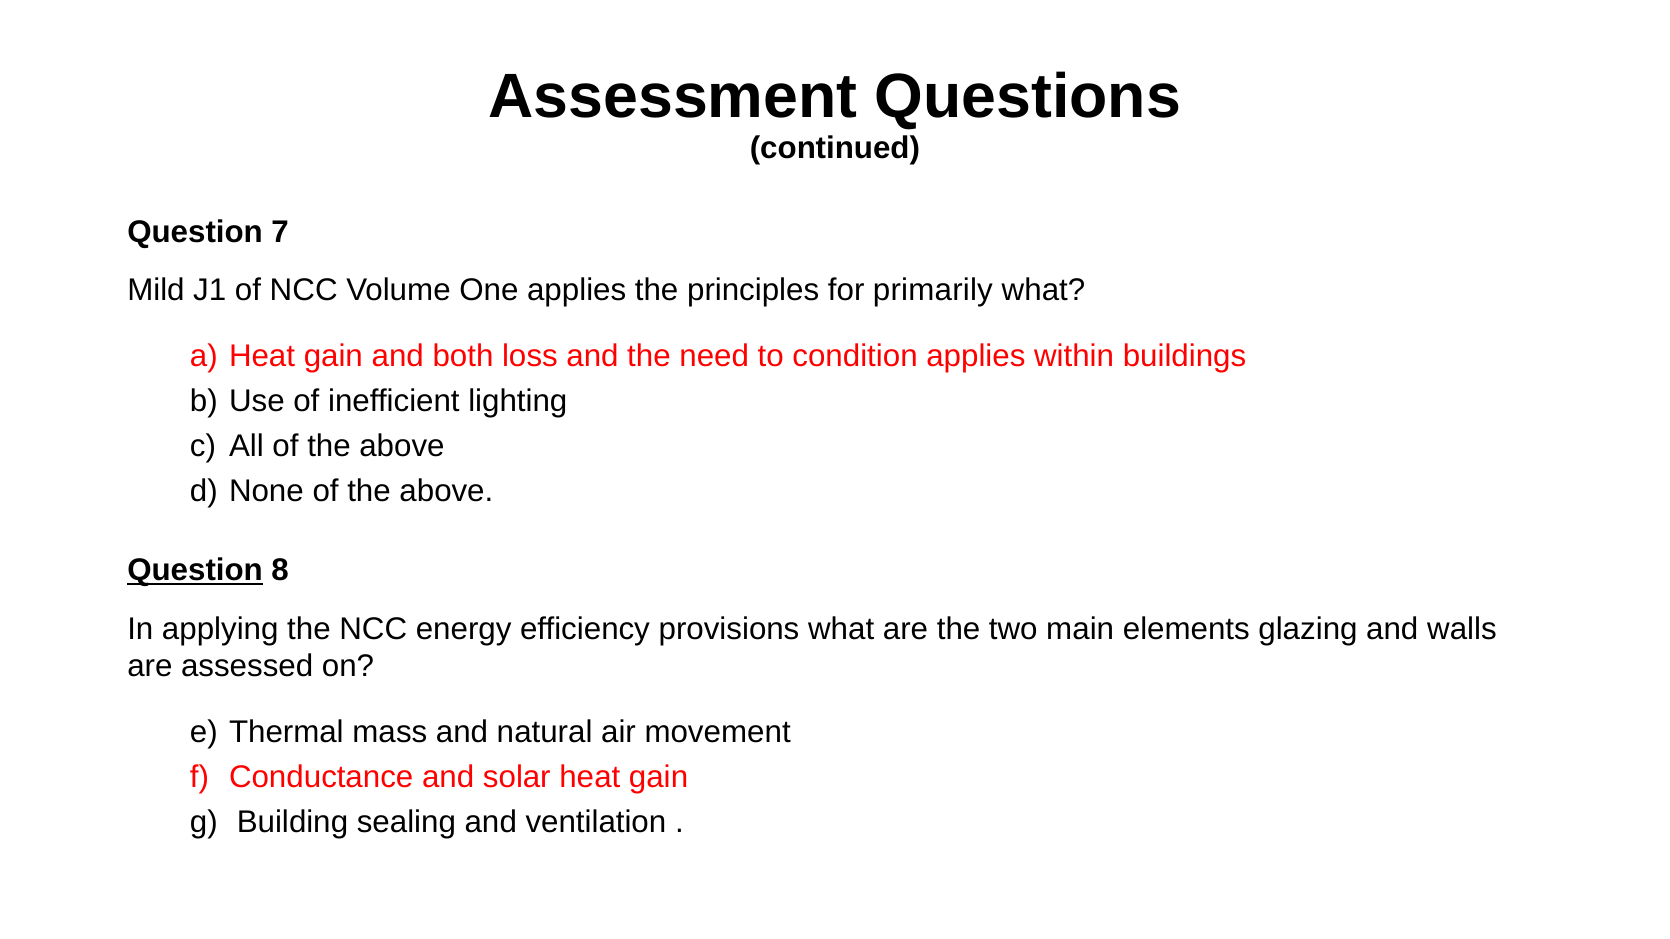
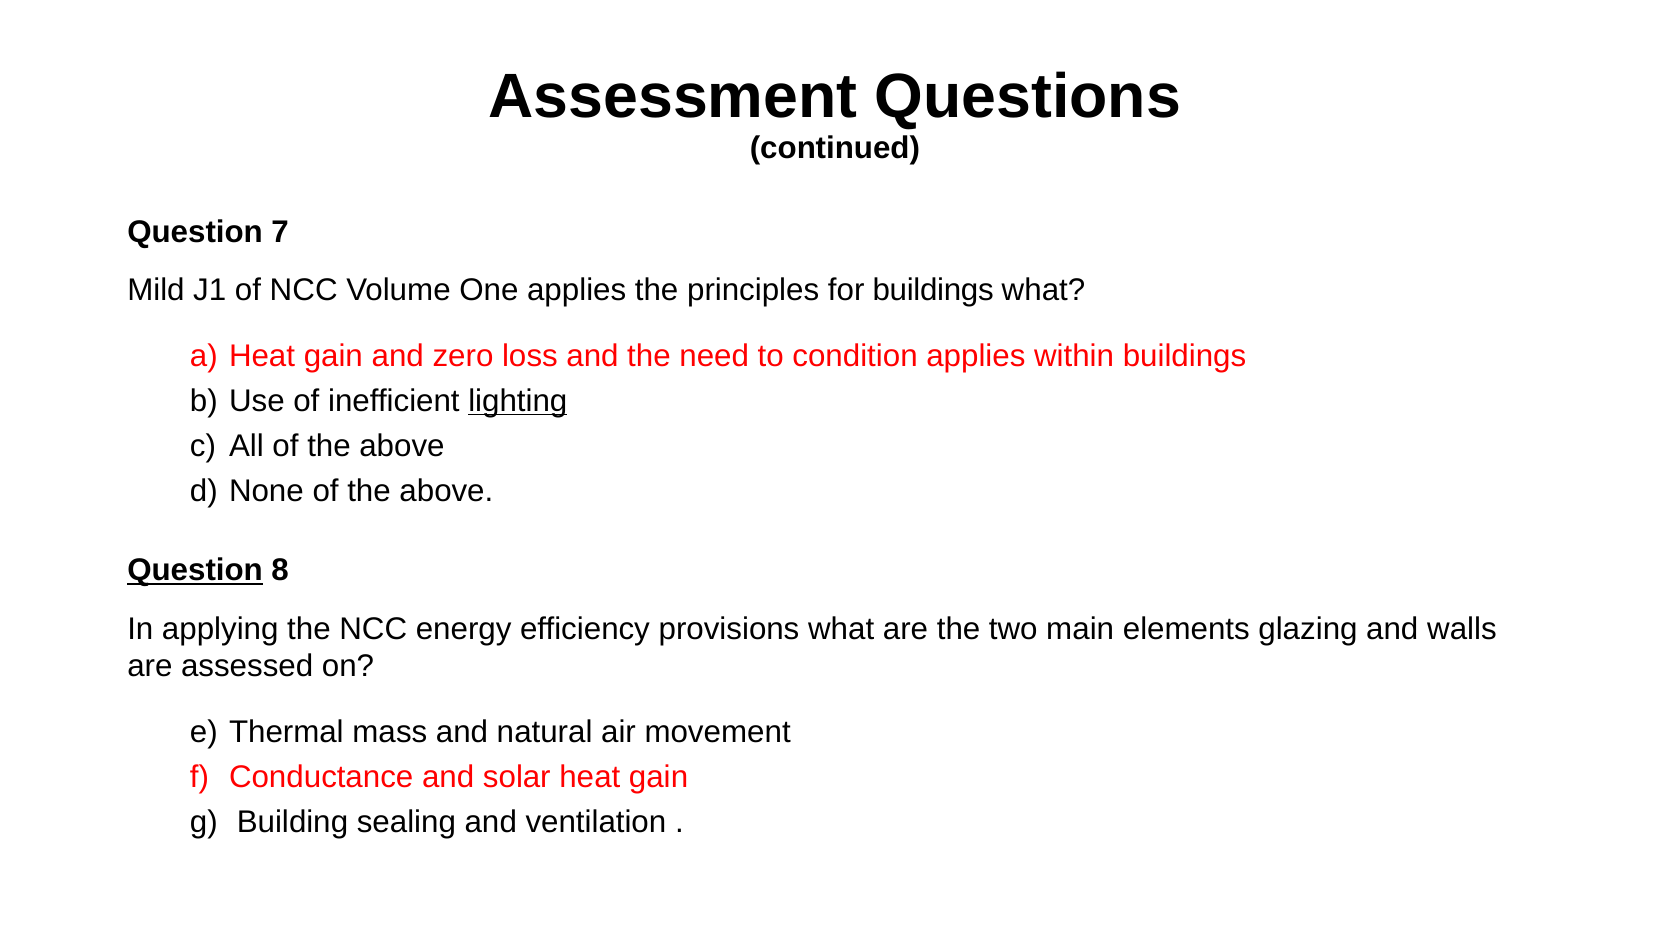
for primarily: primarily -> buildings (933, 290)
both: both -> zero (463, 356)
lighting underline: none -> present (518, 401)
